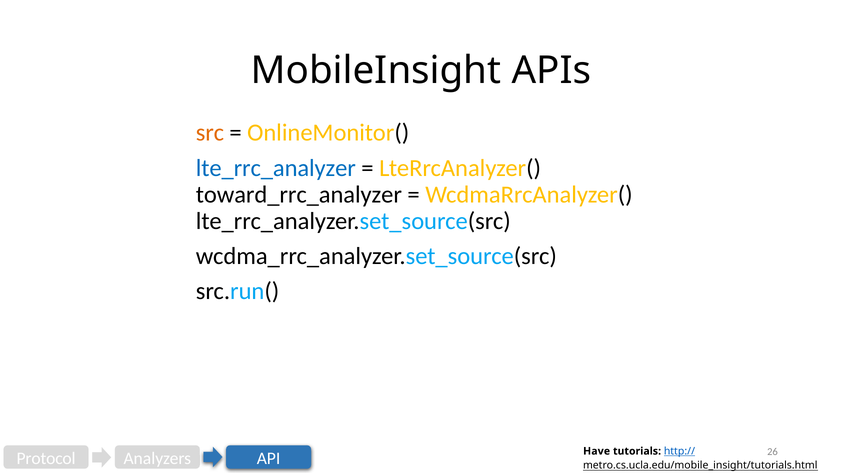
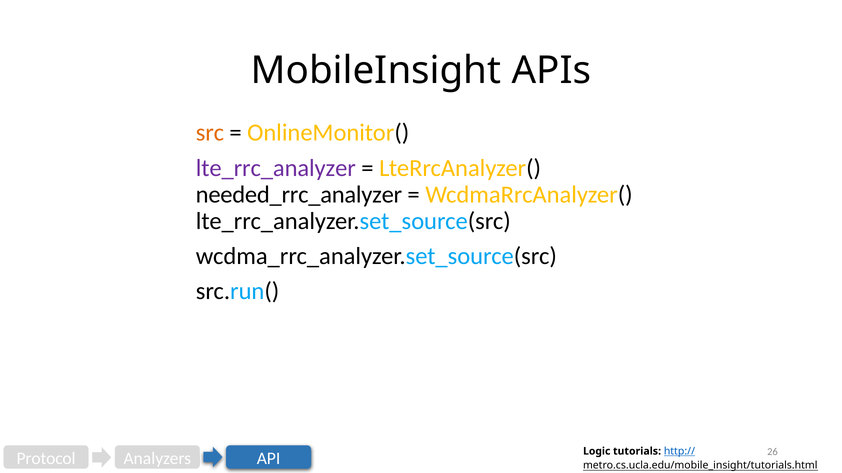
lte_rrc_analyzer colour: blue -> purple (276, 168)
toward_rrc_analyzer: toward_rrc_analyzer -> needed_rrc_analyzer (299, 195)
Have: Have -> Logic (597, 452)
